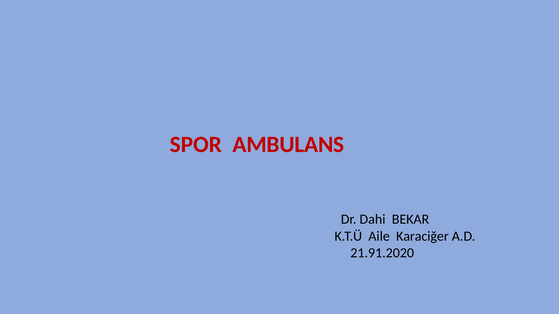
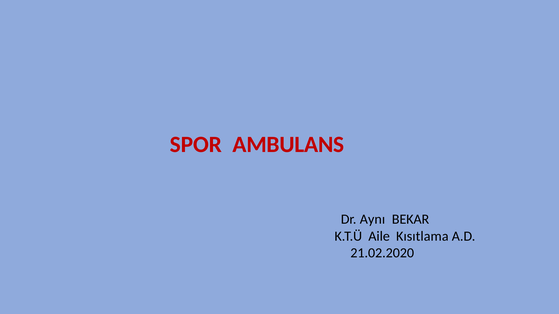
Dahi: Dahi -> Aynı (372, 220)
Karaciğer: Karaciğer -> Kısıtlama (422, 236)
21.91.2020: 21.91.2020 -> 21.02.2020 (382, 253)
